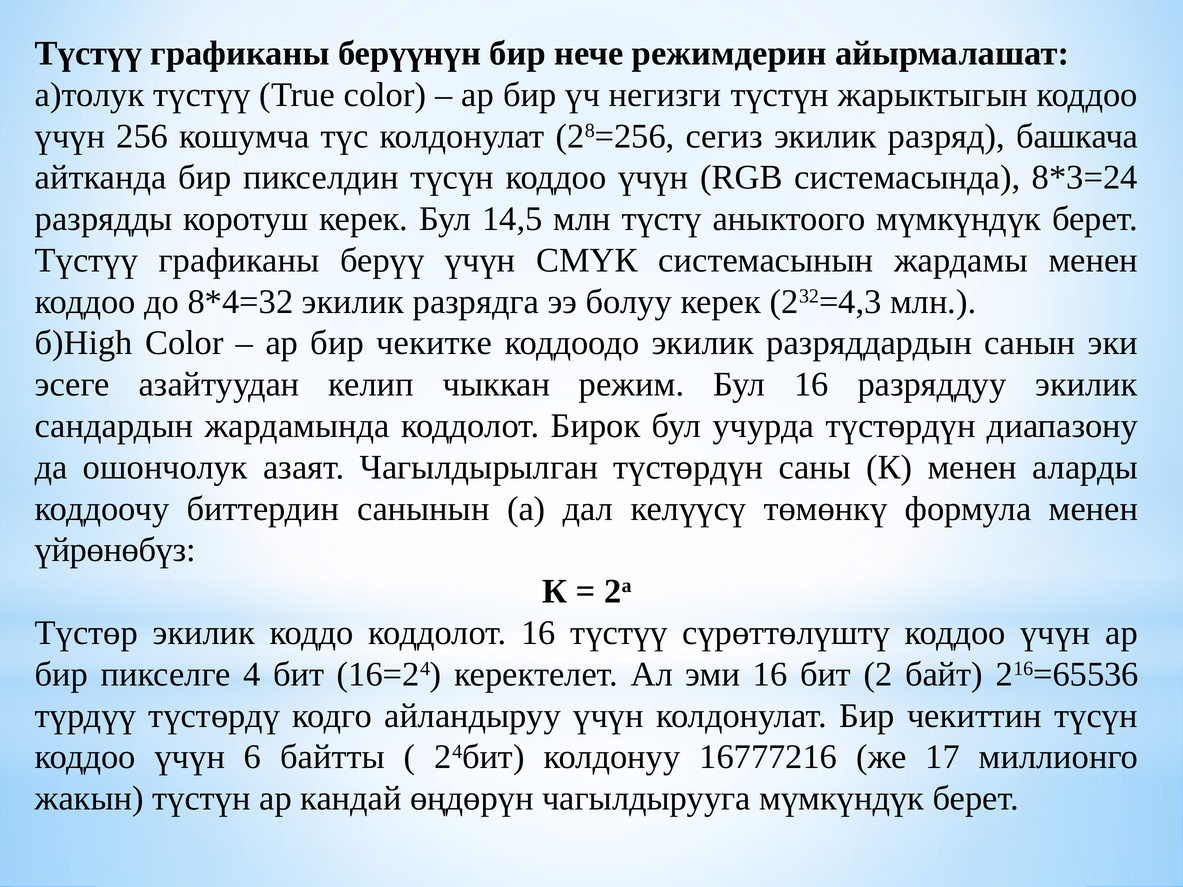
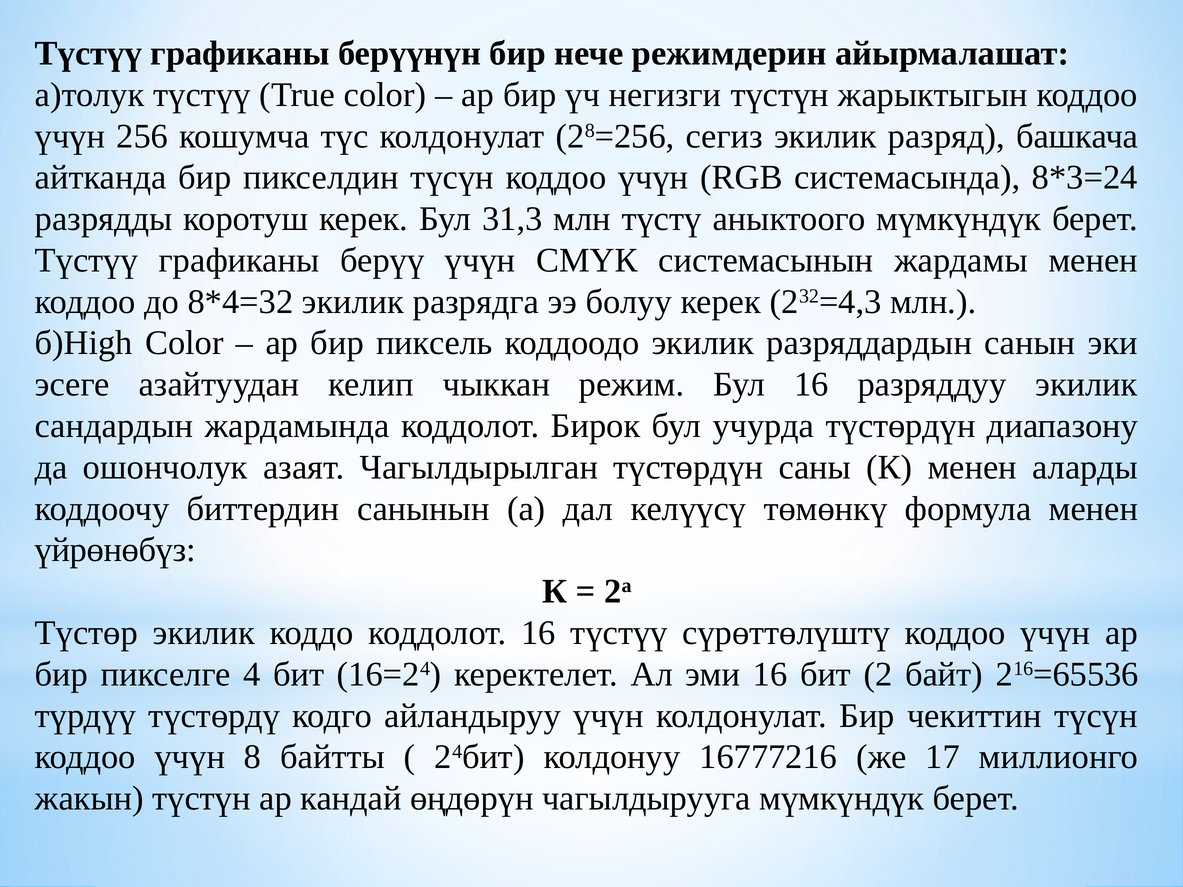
14,5: 14,5 -> 31,3 (512, 219)
чекитке: чекитке -> пиксель (434, 343)
6: 6 -> 8 (253, 757)
